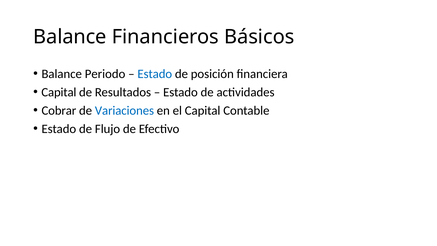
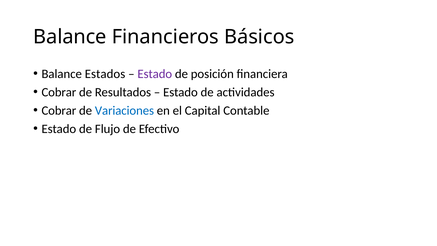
Periodo: Periodo -> Estados (105, 74)
Estado colour: blue -> purple (155, 74)
Capital: Capital -> Cobrar (59, 92)
